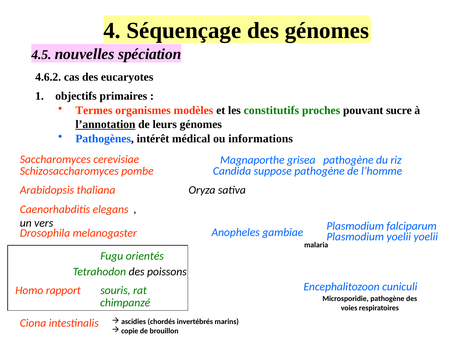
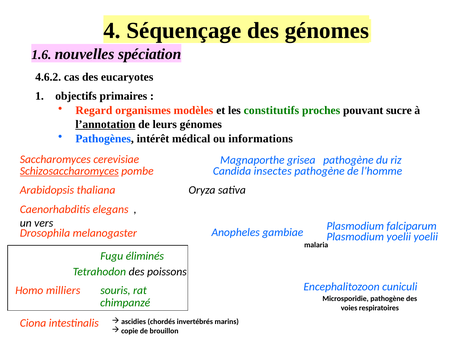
4.5: 4.5 -> 1.6 (41, 55)
Termes: Termes -> Regard (94, 110)
Schizosaccharomyces underline: none -> present (69, 171)
suppose: suppose -> insectes (273, 171)
orientés: orientés -> éliminés (145, 256)
rapport: rapport -> milliers (63, 290)
